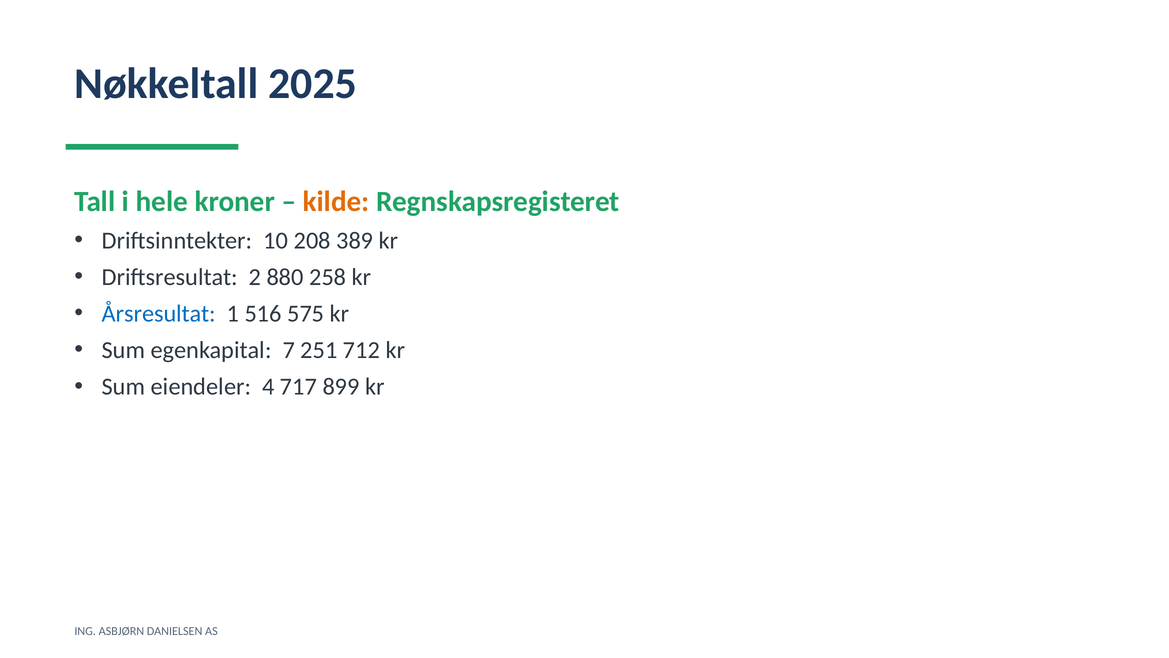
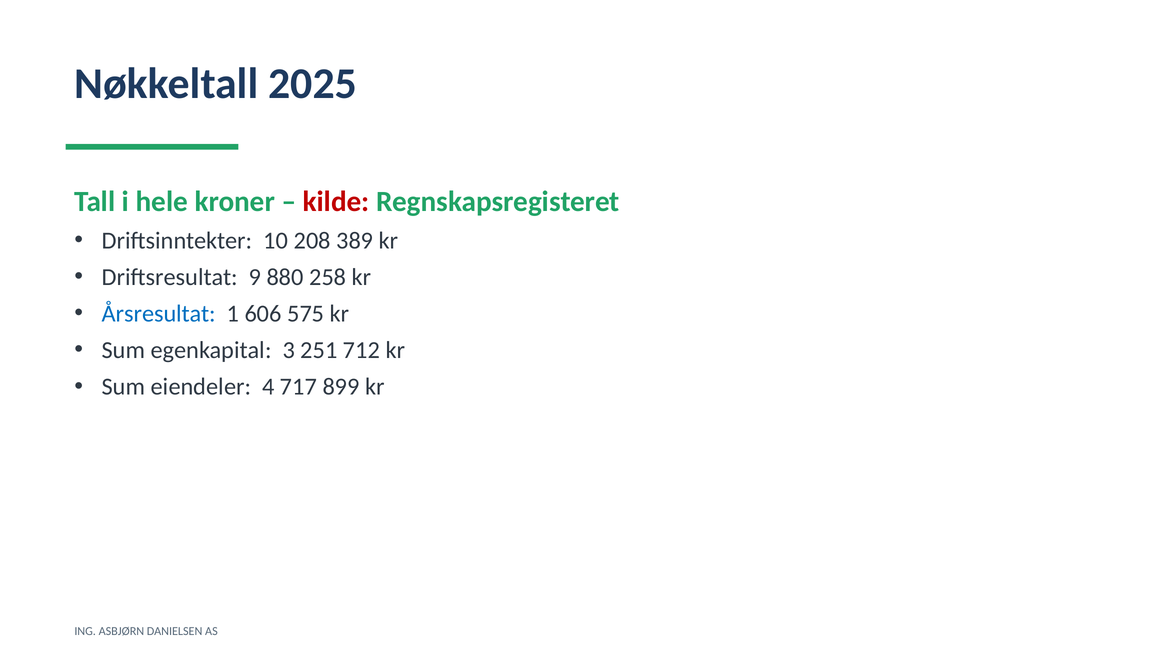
kilde colour: orange -> red (336, 201)
2: 2 -> 9 (255, 277)
516: 516 -> 606 (263, 313)
7: 7 -> 3 (289, 350)
